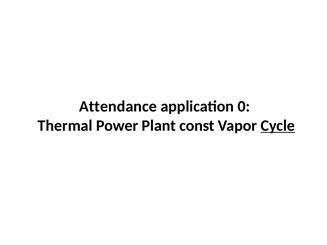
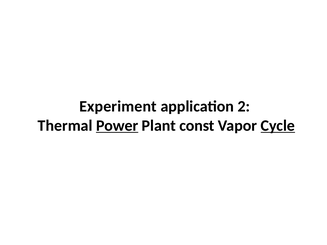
Attendance: Attendance -> Experiment (118, 107)
0: 0 -> 2 (244, 107)
Power underline: none -> present (117, 126)
